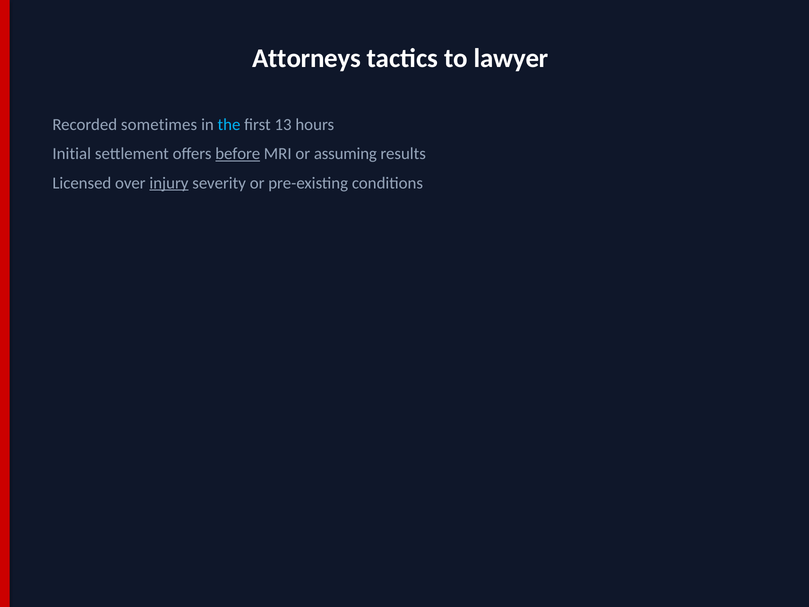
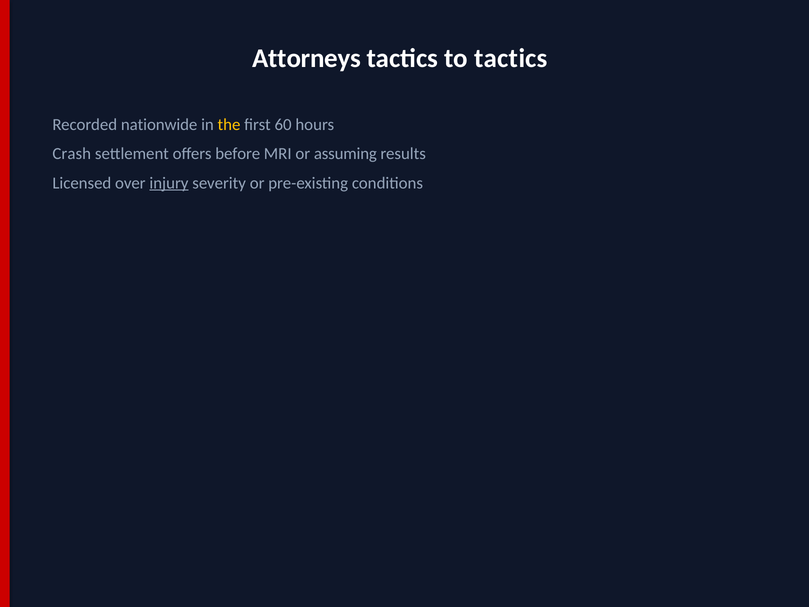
to lawyer: lawyer -> tactics (511, 58)
sometimes: sometimes -> nationwide (159, 124)
the colour: light blue -> yellow (229, 124)
13: 13 -> 60 (283, 124)
Initial: Initial -> Crash (72, 154)
before underline: present -> none (238, 154)
